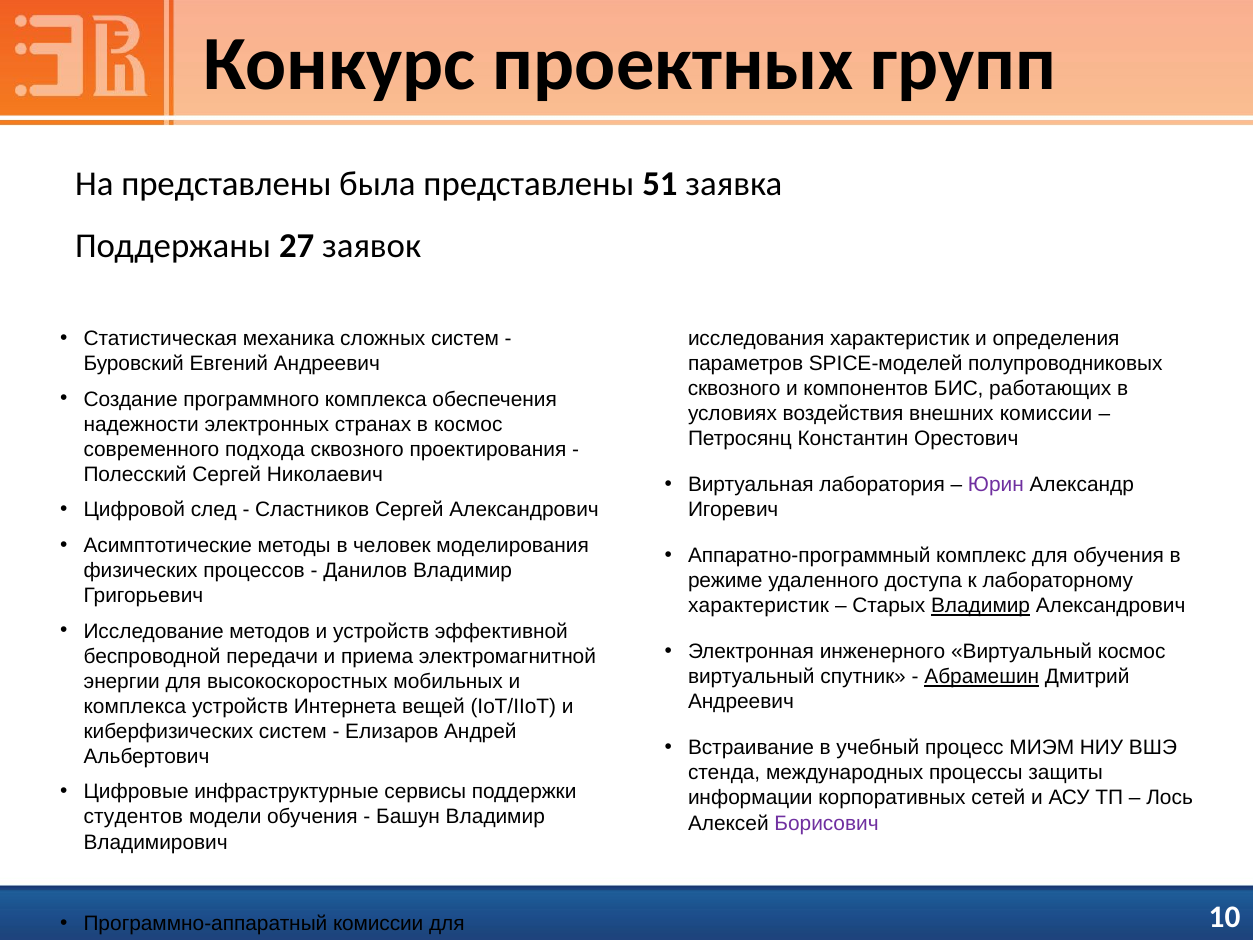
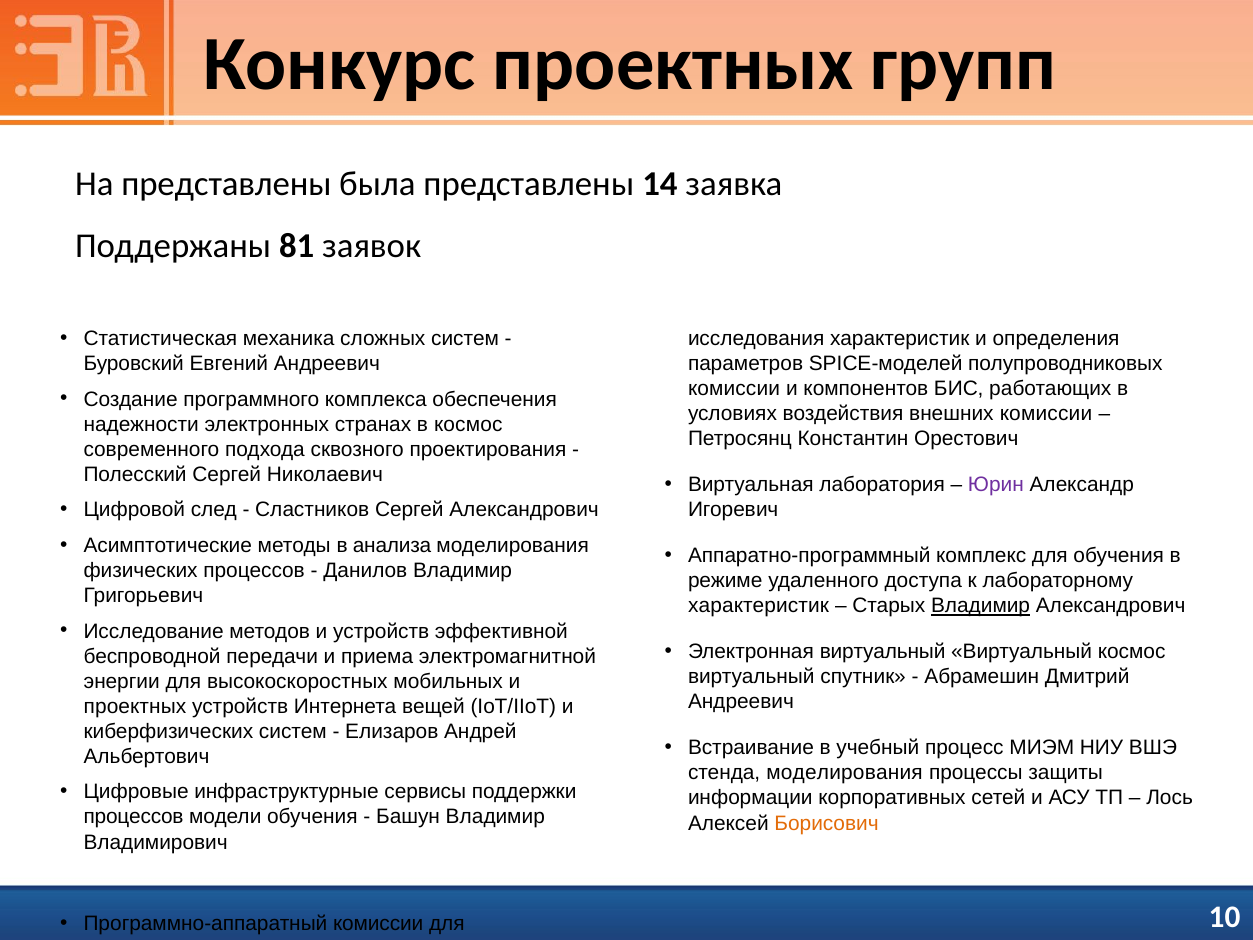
51: 51 -> 14 (660, 184)
27: 27 -> 81 (297, 246)
сквозного: сквозного -> комиссии (734, 389)
человек: человек -> анализа (392, 545)
Электронная инженерного: инженерного -> виртуальный (883, 652)
Абрамешин underline: present -> none (982, 677)
комплекса: комплекса -> проектных (135, 706)
стенда международных: международных -> моделирования (845, 773)
студентов: студентов -> процессов (134, 817)
Борисович colour: purple -> orange (827, 823)
